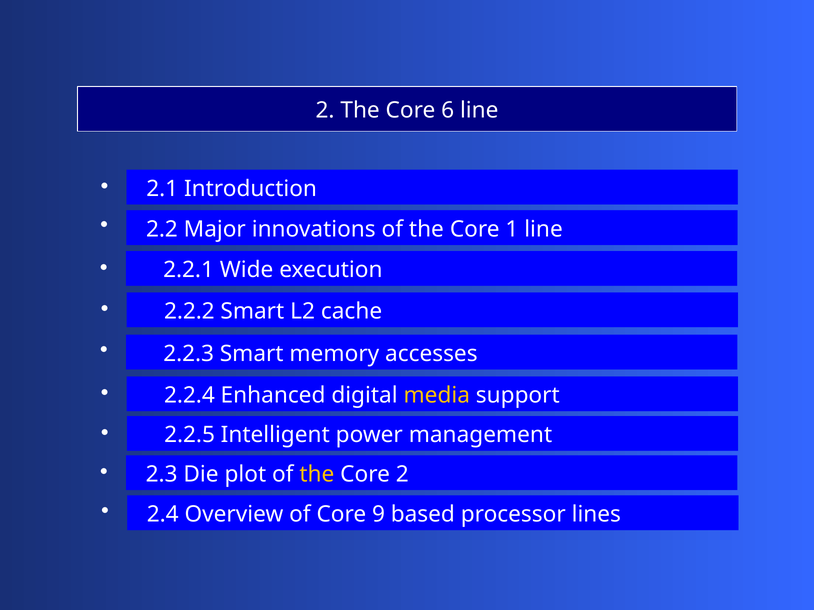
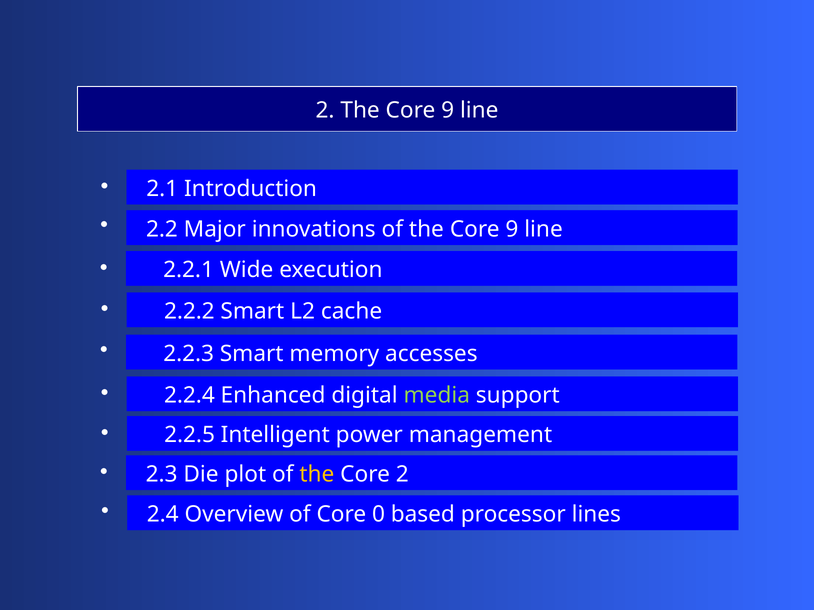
2 The Core 6: 6 -> 9 (448, 110)
of the Core 1: 1 -> 9 (512, 229)
media colour: yellow -> light green (437, 396)
9: 9 -> 0 (379, 515)
